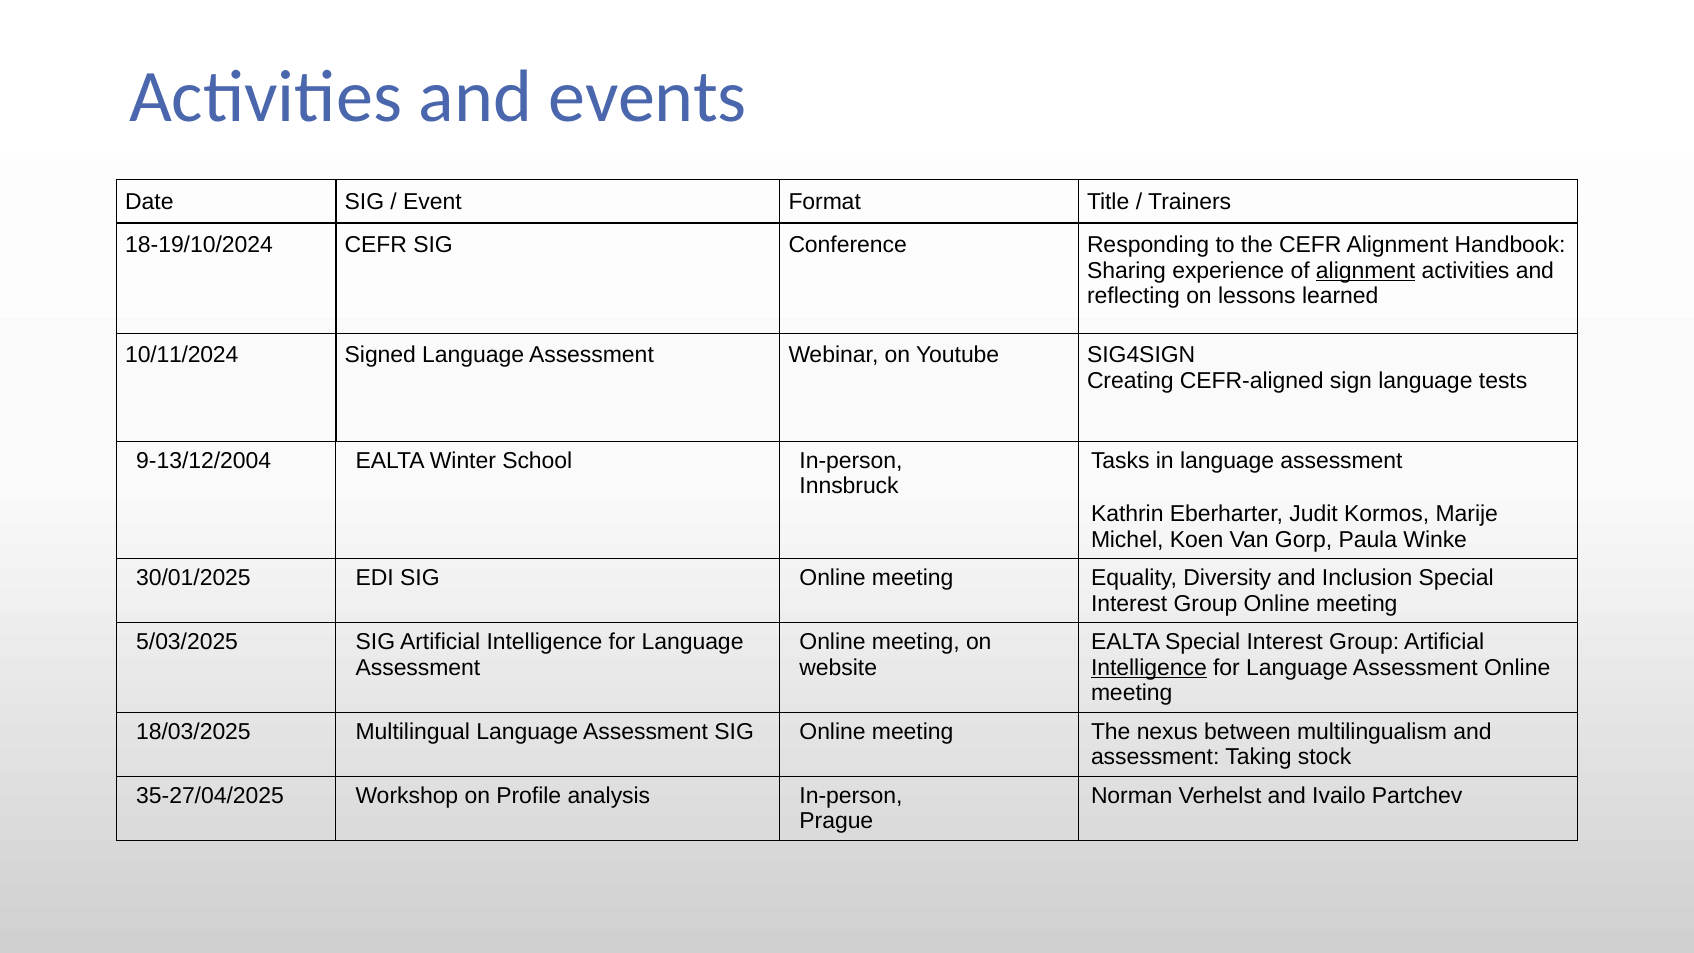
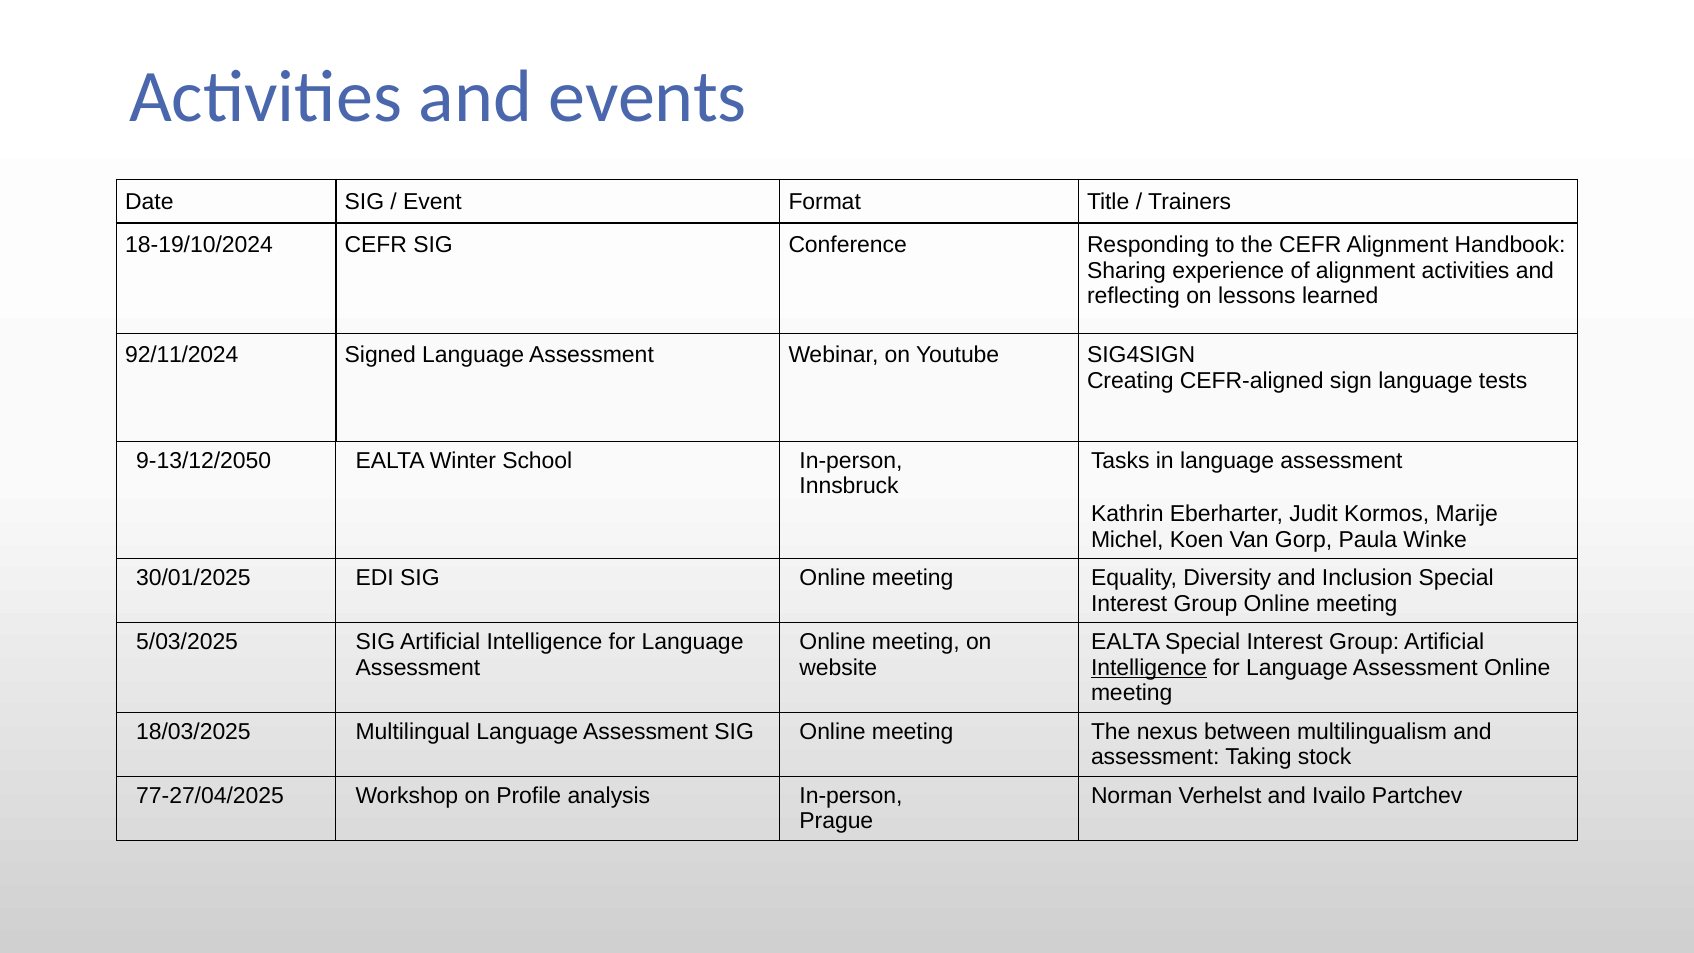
alignment underline: present -> none (1366, 270)
10/11/2024: 10/11/2024 -> 92/11/2024 (182, 355)
9-13/12/2004: 9-13/12/2004 -> 9-13/12/2050 (204, 461)
35-27/04/2025: 35-27/04/2025 -> 77-27/04/2025 (210, 796)
